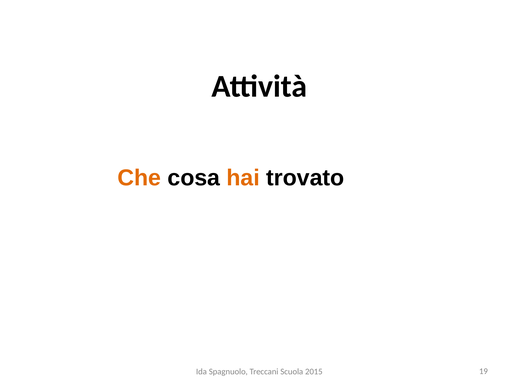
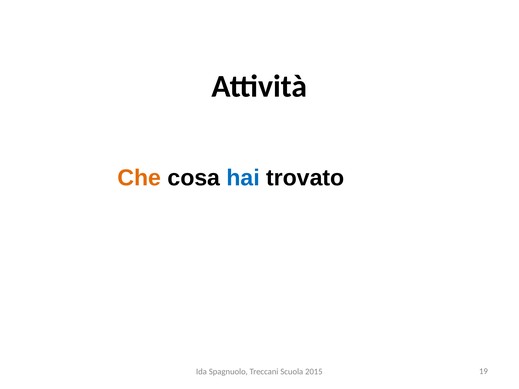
hai colour: orange -> blue (243, 178)
